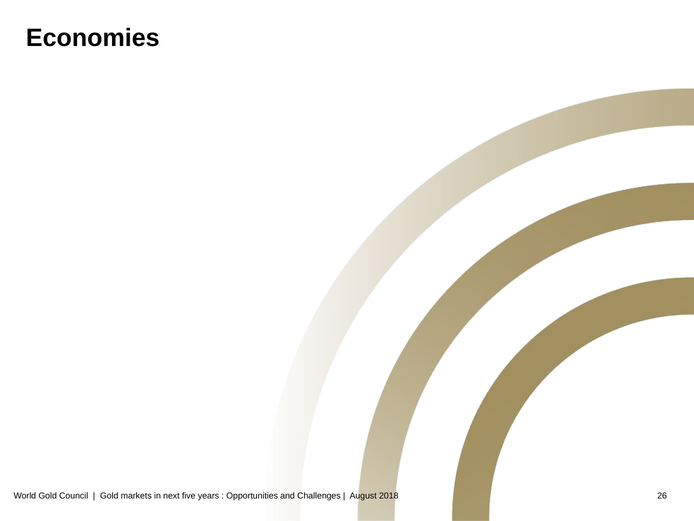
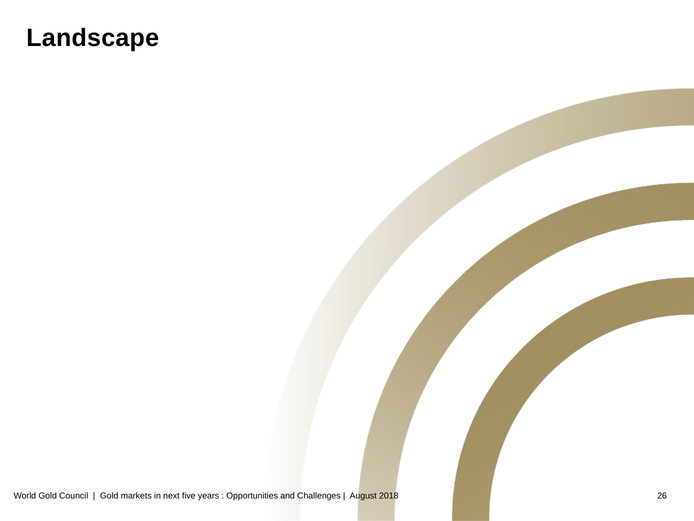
Economies: Economies -> Landscape (93, 38)
